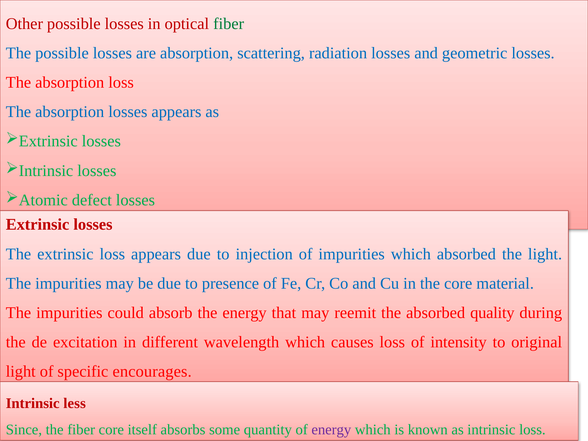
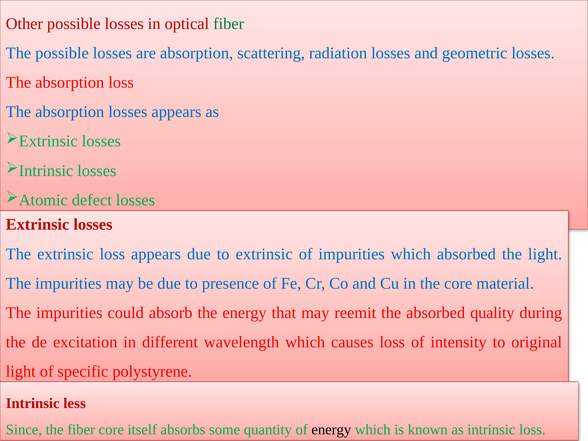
to injection: injection -> extrinsic (264, 254)
encourages: encourages -> polystyrene (152, 372)
energy colour: purple -> black (331, 430)
